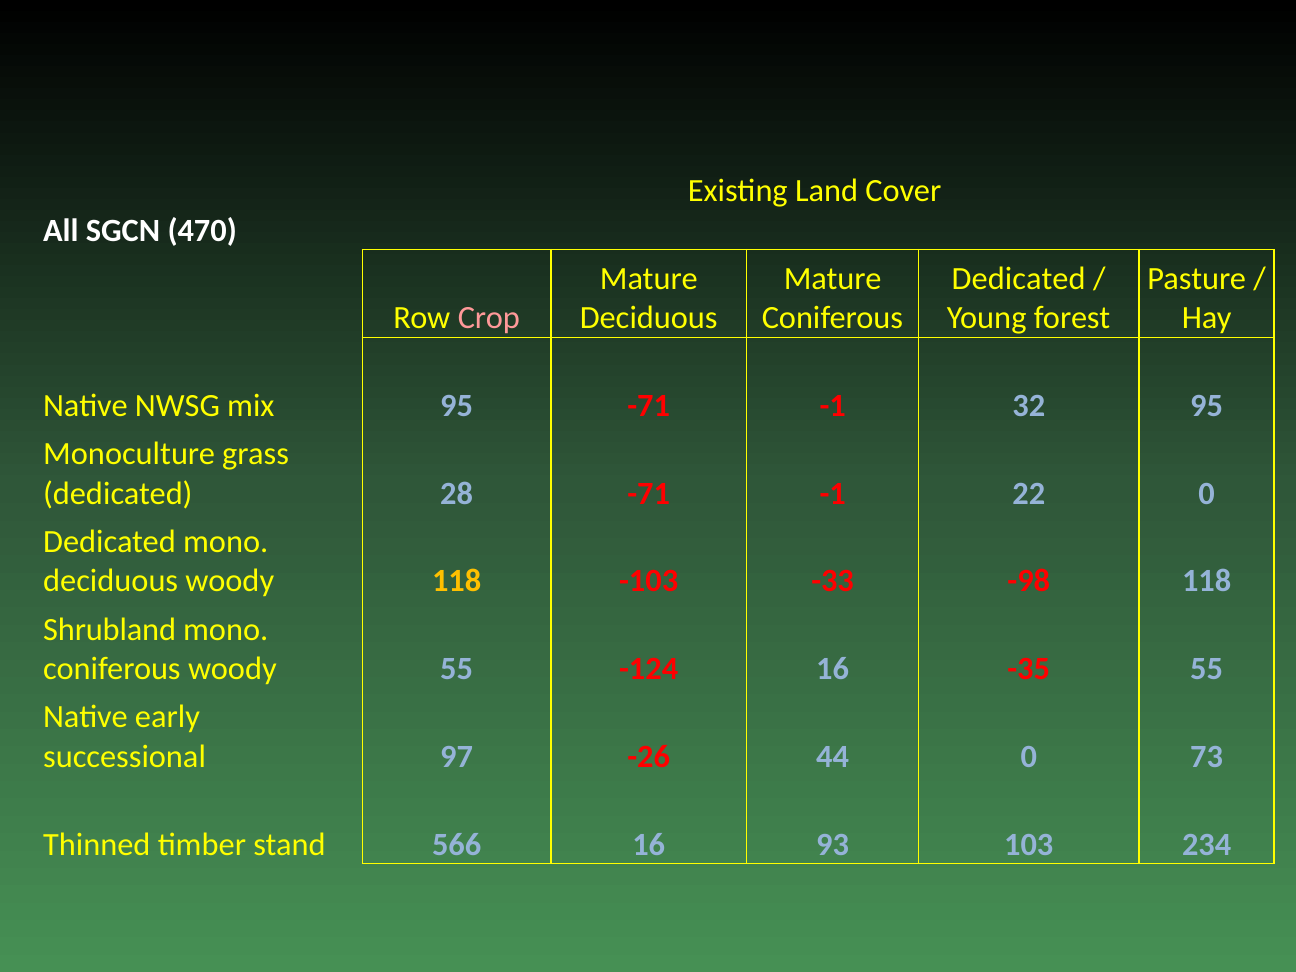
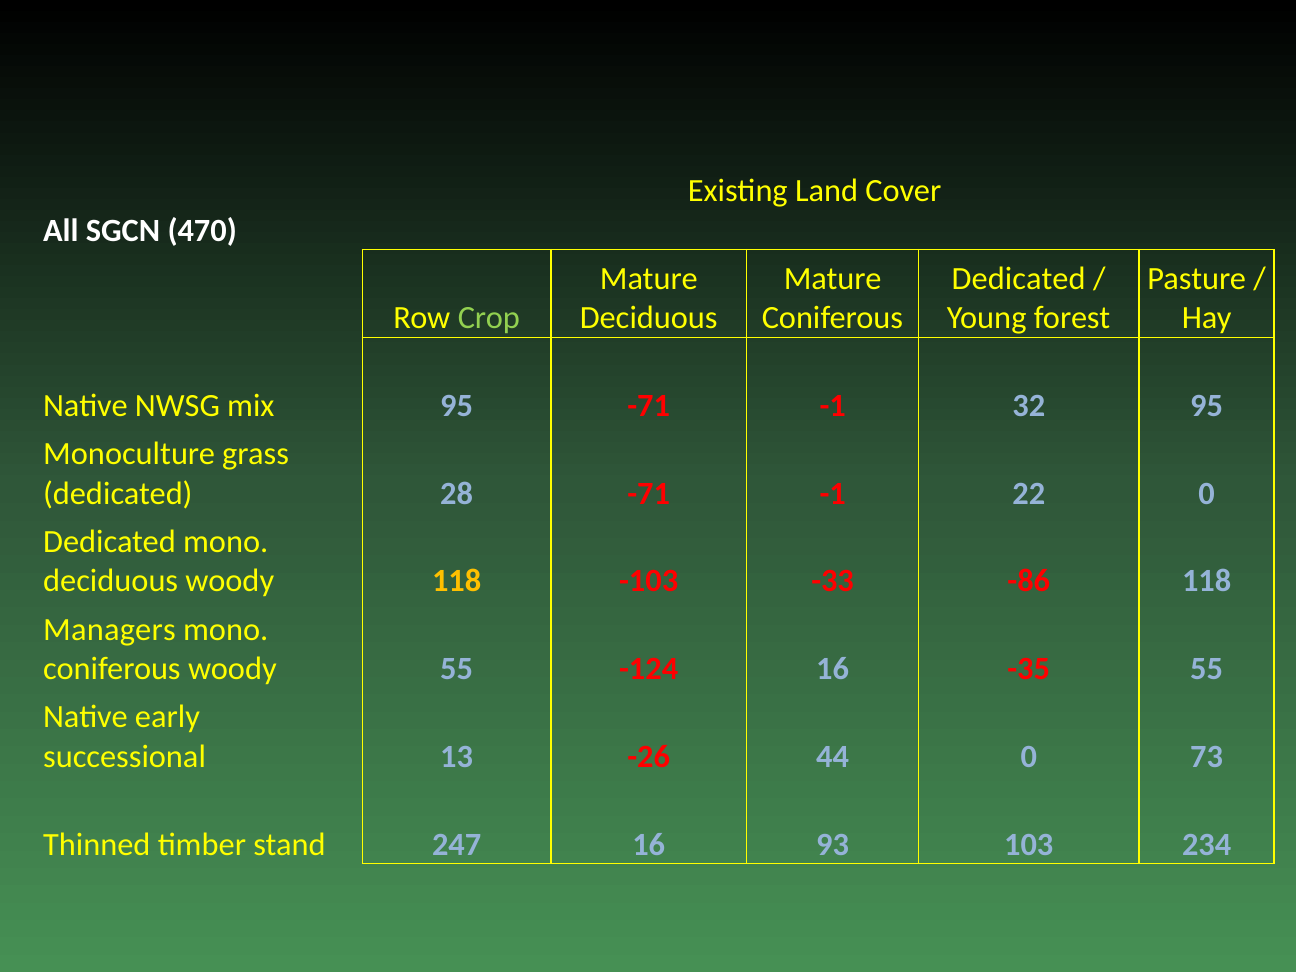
Crop colour: pink -> light green (489, 318)
-98: -98 -> -86 (1029, 581)
Shrubland: Shrubland -> Managers (109, 629)
97: 97 -> 13 (457, 757)
566: 566 -> 247 (457, 844)
